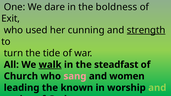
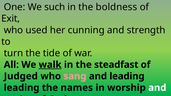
dare: dare -> such (55, 7)
strength underline: present -> none (146, 30)
Church: Church -> Judged (21, 76)
and women: women -> leading (127, 76)
known: known -> names (77, 88)
and colour: light green -> white (157, 88)
